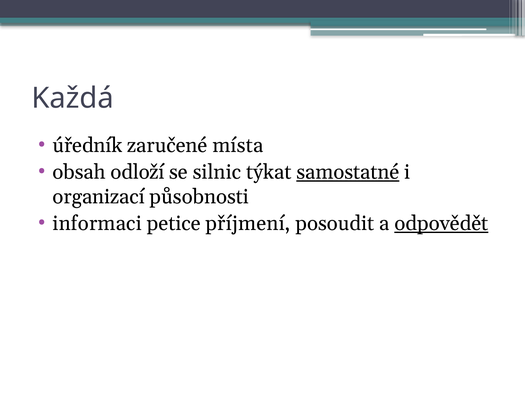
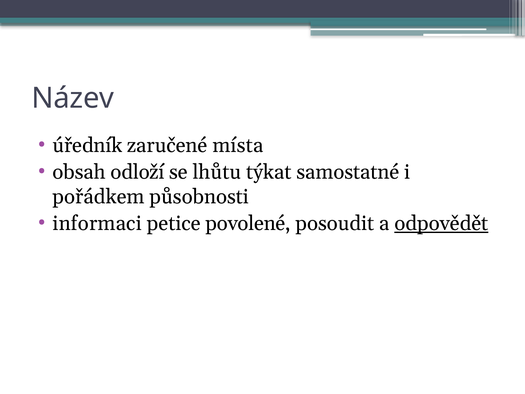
Každá: Každá -> Název (73, 98)
silnic: silnic -> lhůtu (217, 172)
samostatné underline: present -> none (348, 172)
organizací: organizací -> pořádkem (99, 197)
příjmení: příjmení -> povolené (248, 223)
